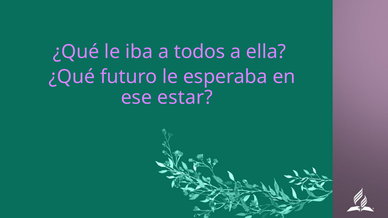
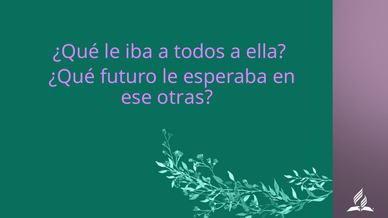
estar: estar -> otras (185, 98)
